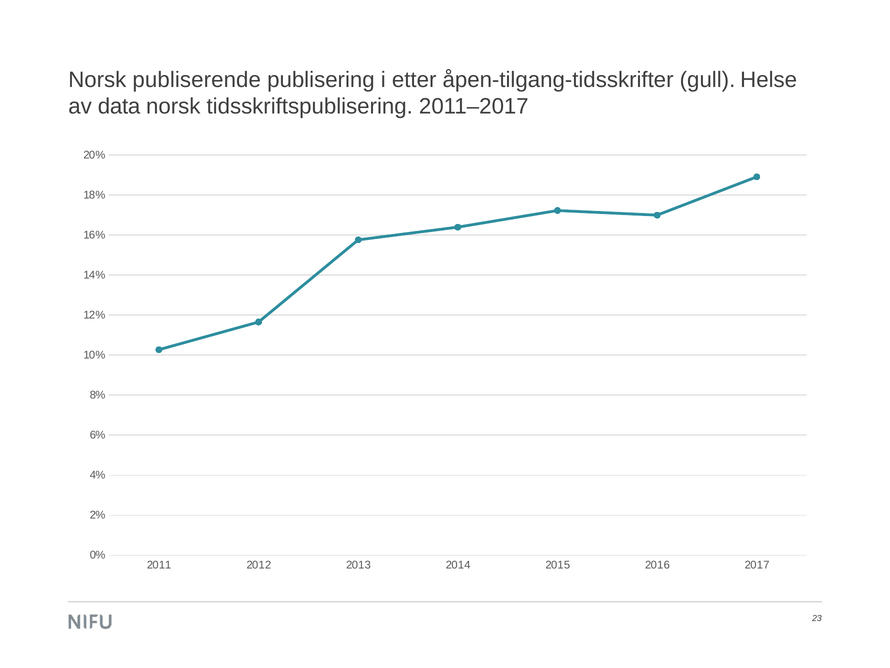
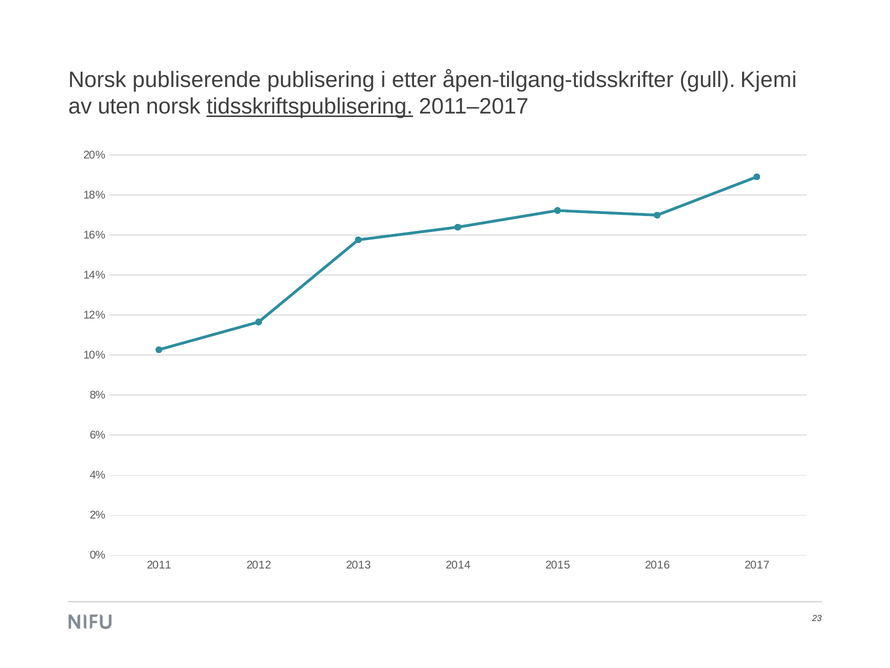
Helse: Helse -> Kjemi (769, 80)
data: data -> uten (119, 106)
tidsskriftspublisering underline: none -> present (310, 106)
